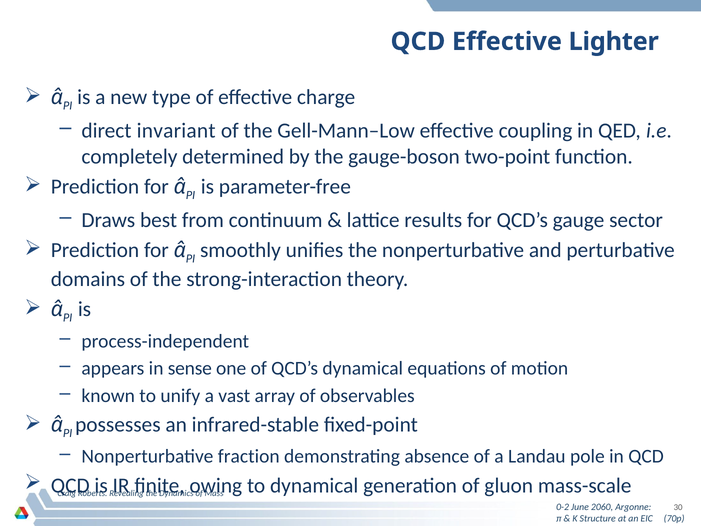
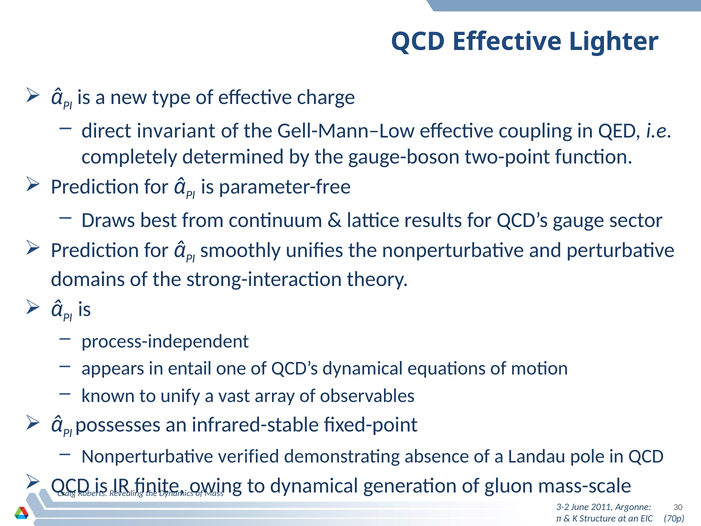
sense: sense -> entail (190, 368)
fraction: fraction -> verified (249, 456)
0-2: 0-2 -> 3-2 (563, 507)
2060: 2060 -> 2011 (602, 507)
